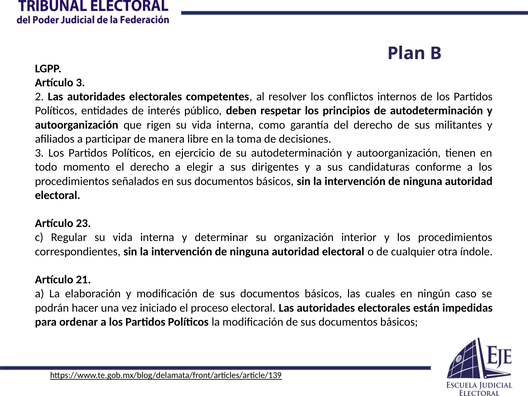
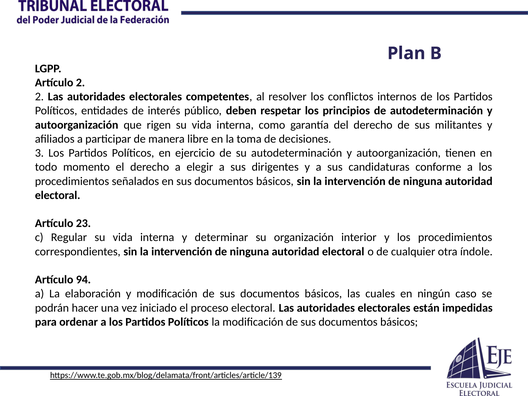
Artículo 3: 3 -> 2 (80, 83)
21: 21 -> 94 (83, 280)
